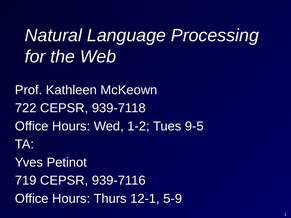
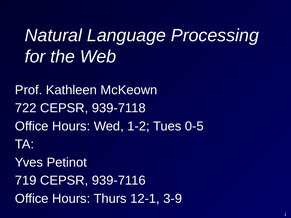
9-5: 9-5 -> 0-5 (194, 126)
5-9: 5-9 -> 3-9 (173, 199)
